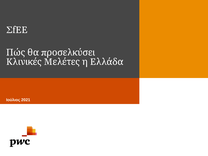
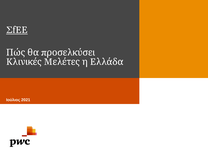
ΣfEE underline: none -> present (17, 30)
